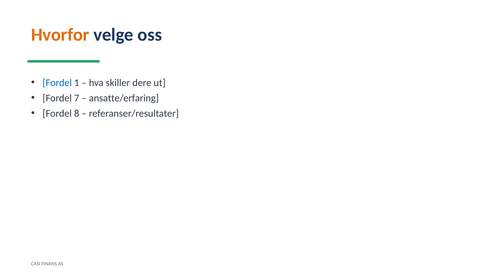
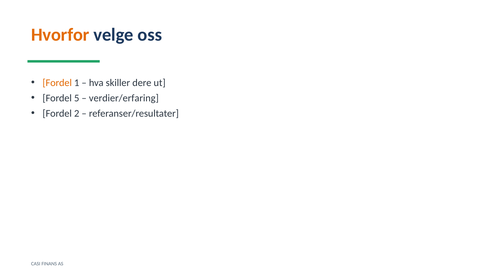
Fordel colour: blue -> orange (57, 83)
7: 7 -> 5 (77, 98)
ansatte/erfaring: ansatte/erfaring -> verdier/erfaring (124, 98)
8: 8 -> 2 (77, 113)
